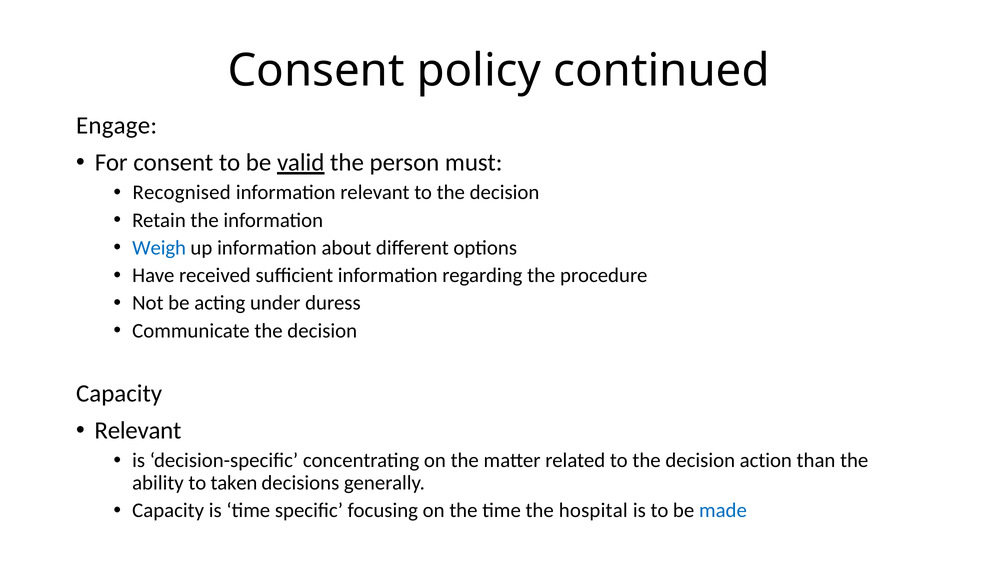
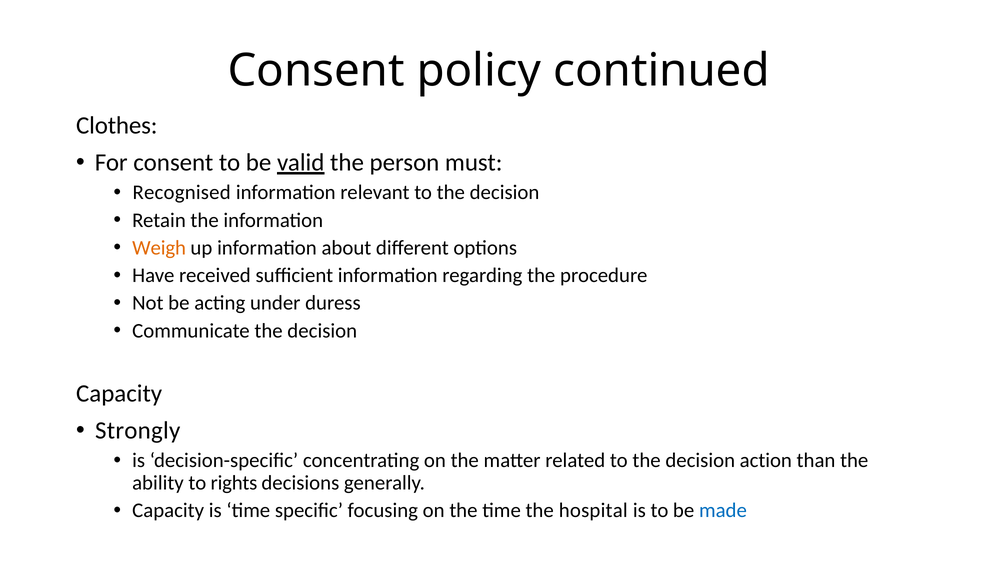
Engage: Engage -> Clothes (117, 125)
Weigh colour: blue -> orange (159, 248)
Relevant: Relevant -> Strongly (138, 431)
taken: taken -> rights (234, 483)
